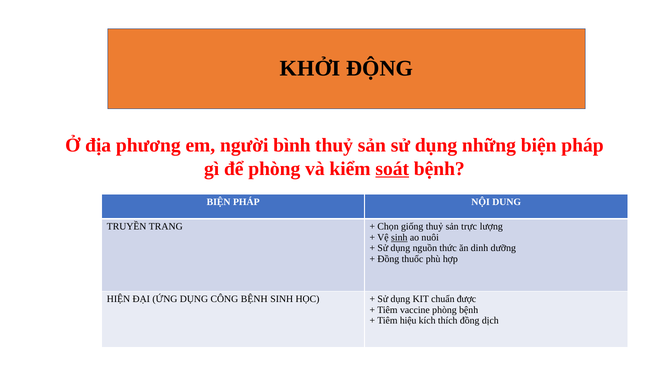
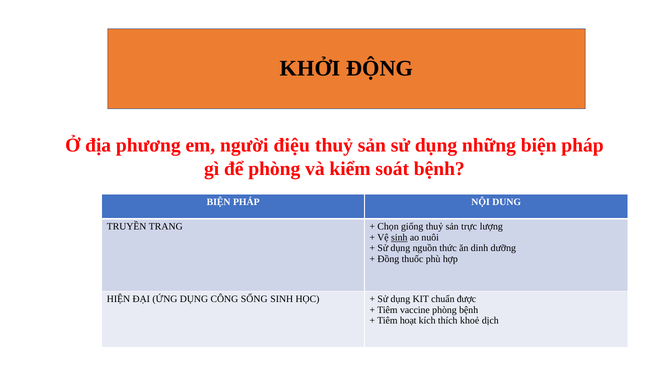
bình: bình -> điệu (292, 145)
soát underline: present -> none (392, 169)
CÔNG BỆNH: BỆNH -> SỐNG (254, 299)
hiệu: hiệu -> hoạt (408, 321)
thích đồng: đồng -> khoẻ (470, 321)
